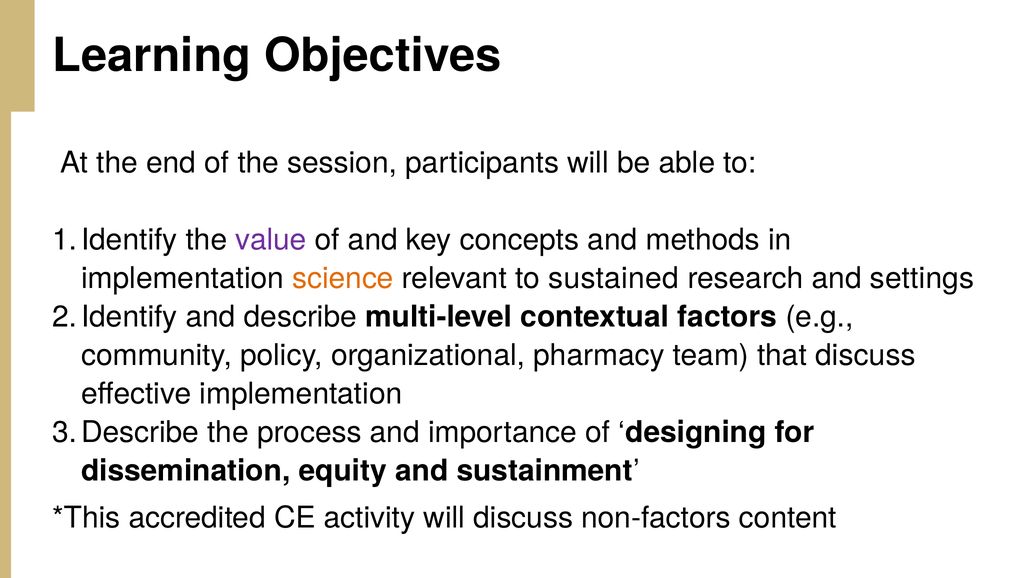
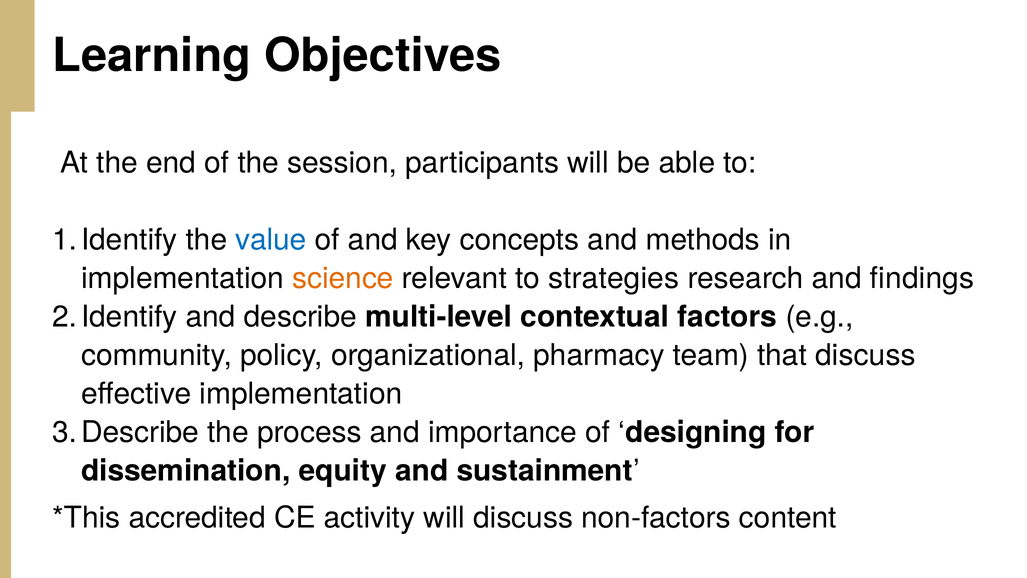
value colour: purple -> blue (271, 240)
sustained: sustained -> strategies (614, 278)
settings: settings -> findings (922, 278)
